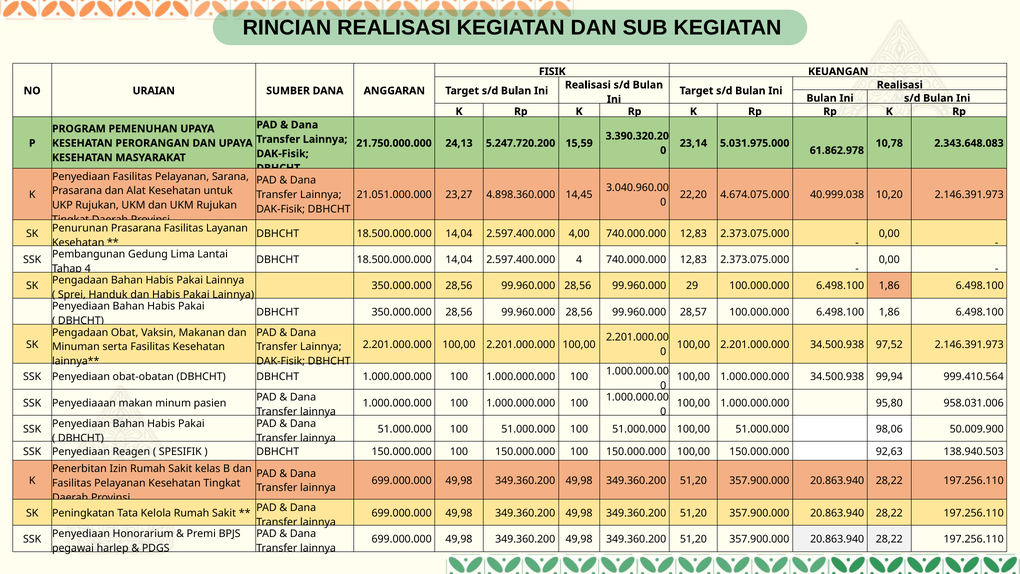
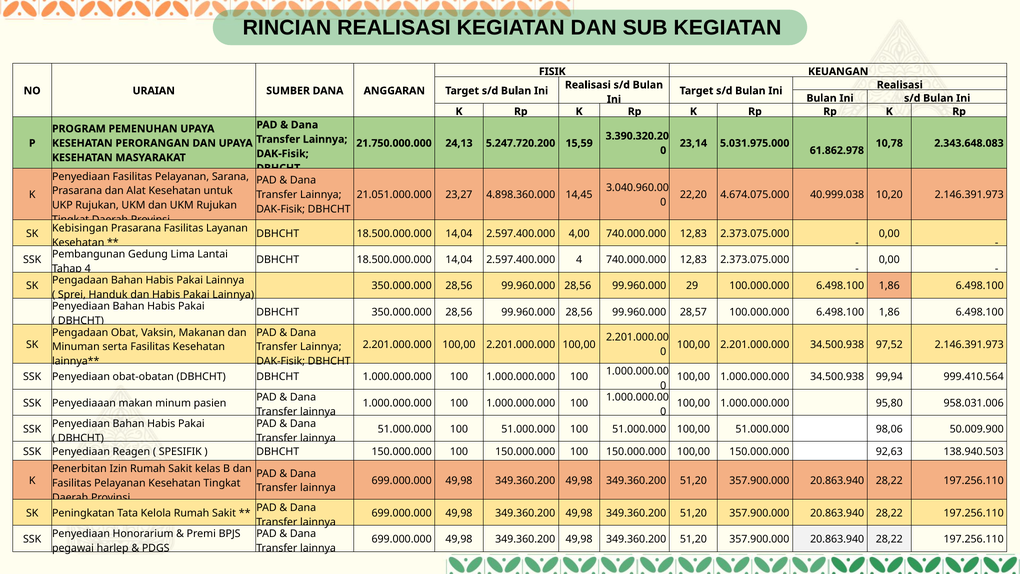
Penurunan: Penurunan -> Kebisingan (80, 228)
